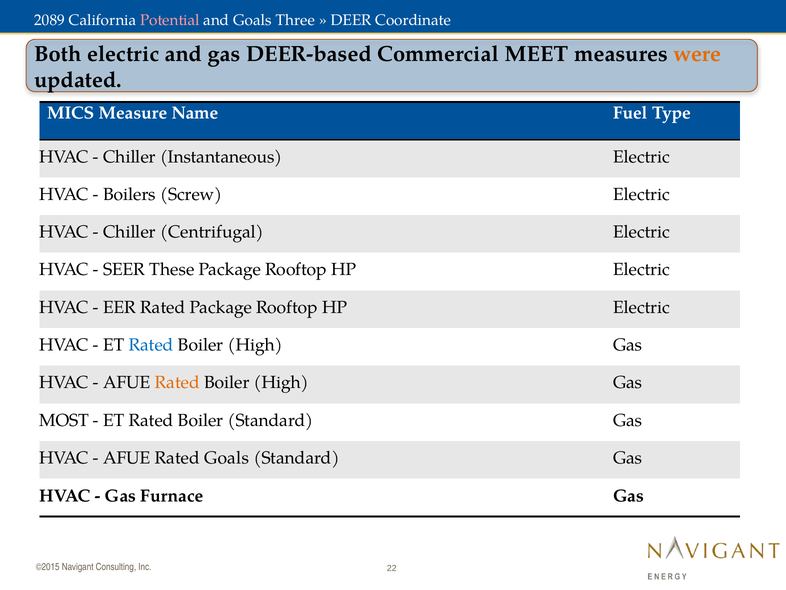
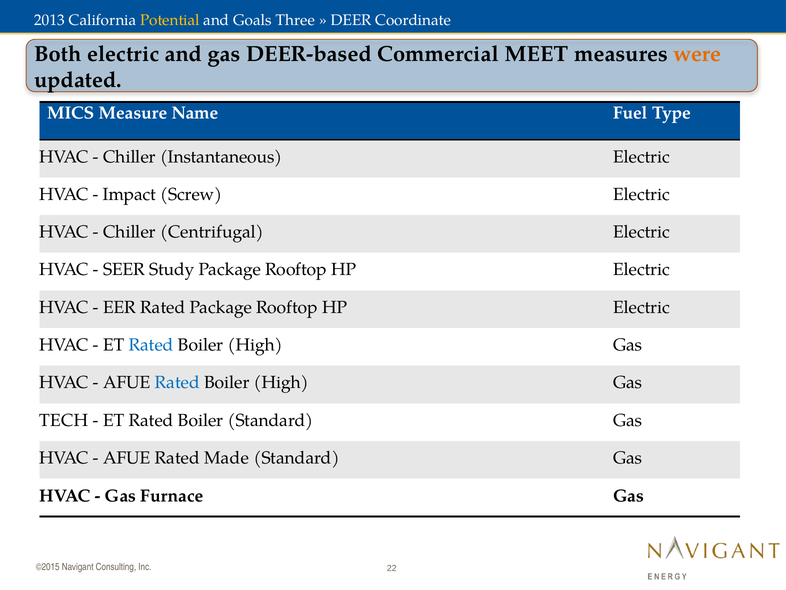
2089: 2089 -> 2013 (50, 20)
Potential colour: pink -> yellow (170, 20)
Boilers: Boilers -> Impact (130, 194)
These: These -> Study (172, 269)
Rated colour: orange -> blue (177, 382)
MOST: MOST -> TECH (64, 420)
Rated Goals: Goals -> Made (227, 458)
